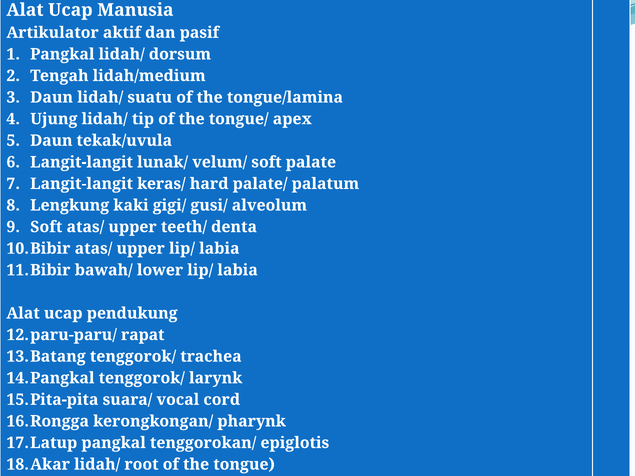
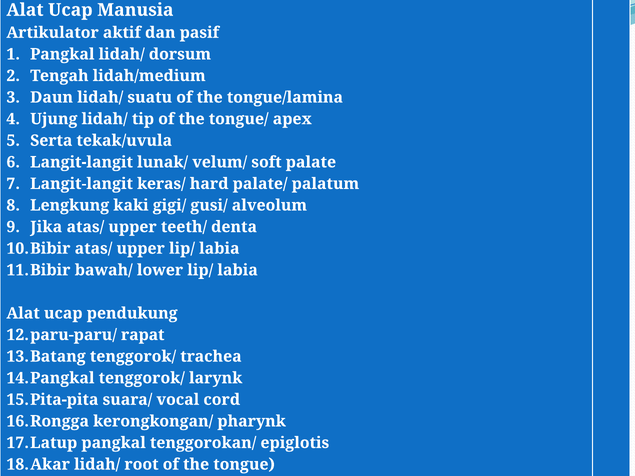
Daun: Daun -> Serta (51, 141)
Soft: Soft -> Jika (46, 227)
